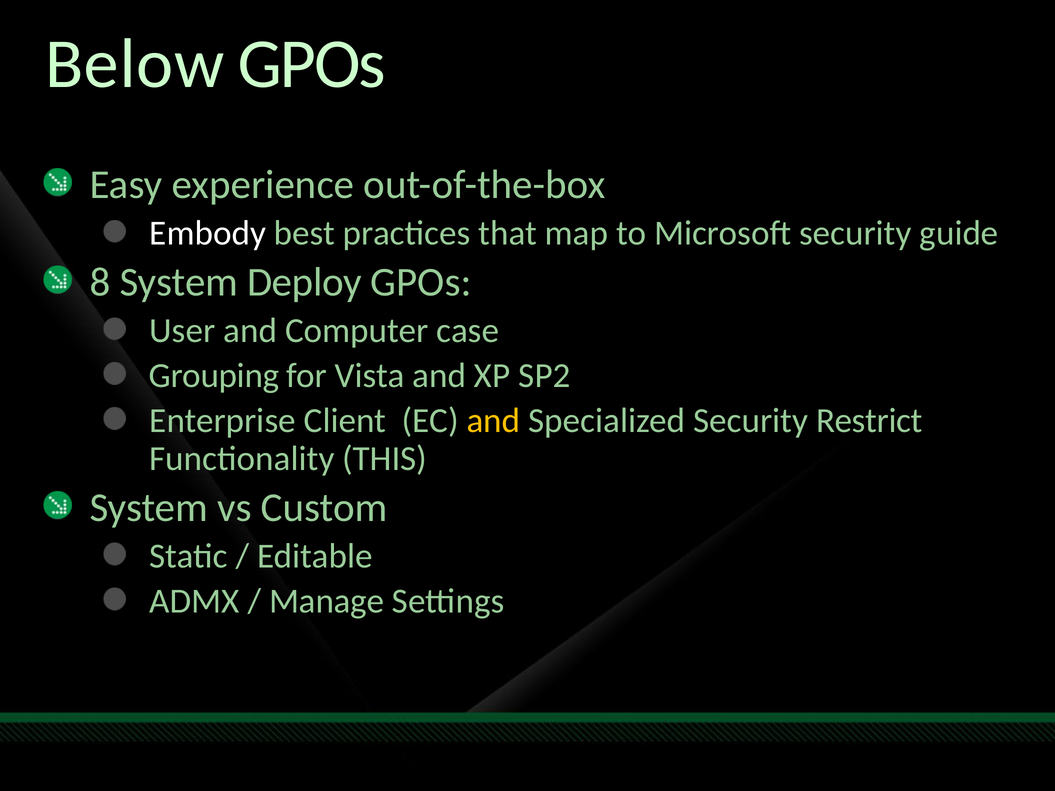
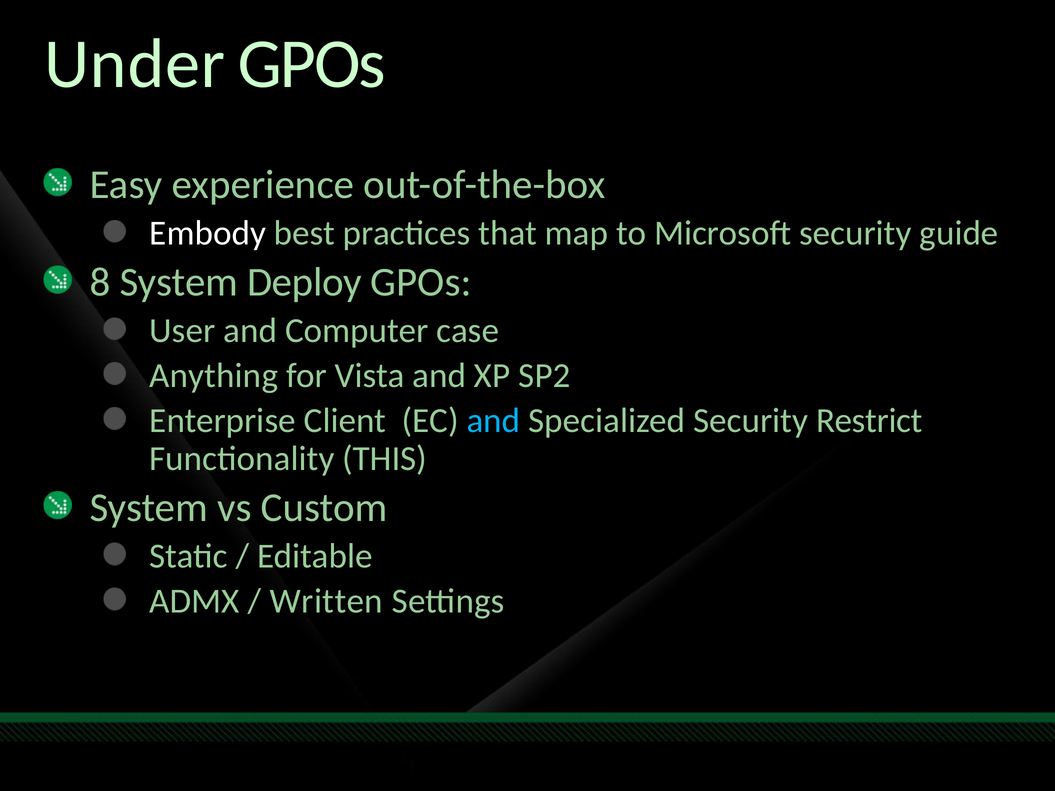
Below: Below -> Under (135, 64)
Grouping: Grouping -> Anything (214, 376)
and colour: yellow -> light blue (494, 421)
Manage: Manage -> Written (326, 601)
